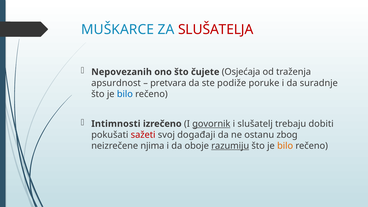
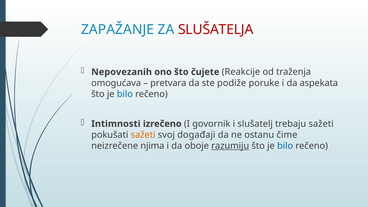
MUŠKARCE: MUŠKARCE -> ZAPAŽANJE (118, 29)
Osjećaja: Osjećaja -> Reakcije (241, 72)
apsurdnost: apsurdnost -> omogućava (116, 83)
suradnje: suradnje -> aspekata (319, 83)
govornik underline: present -> none (211, 124)
trebaju dobiti: dobiti -> sažeti (321, 124)
sažeti colour: red -> orange (143, 135)
zbog: zbog -> čime (287, 135)
bilo colour: orange -> blue (285, 146)
